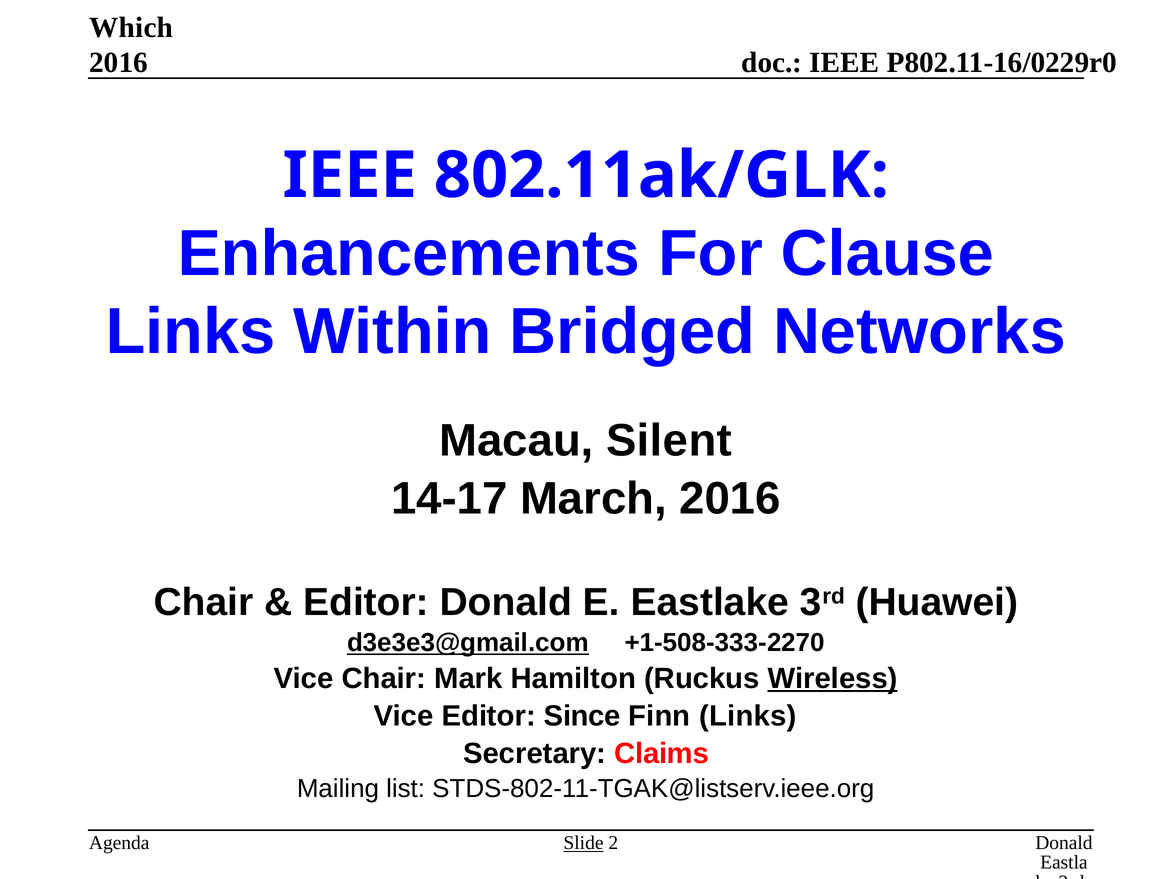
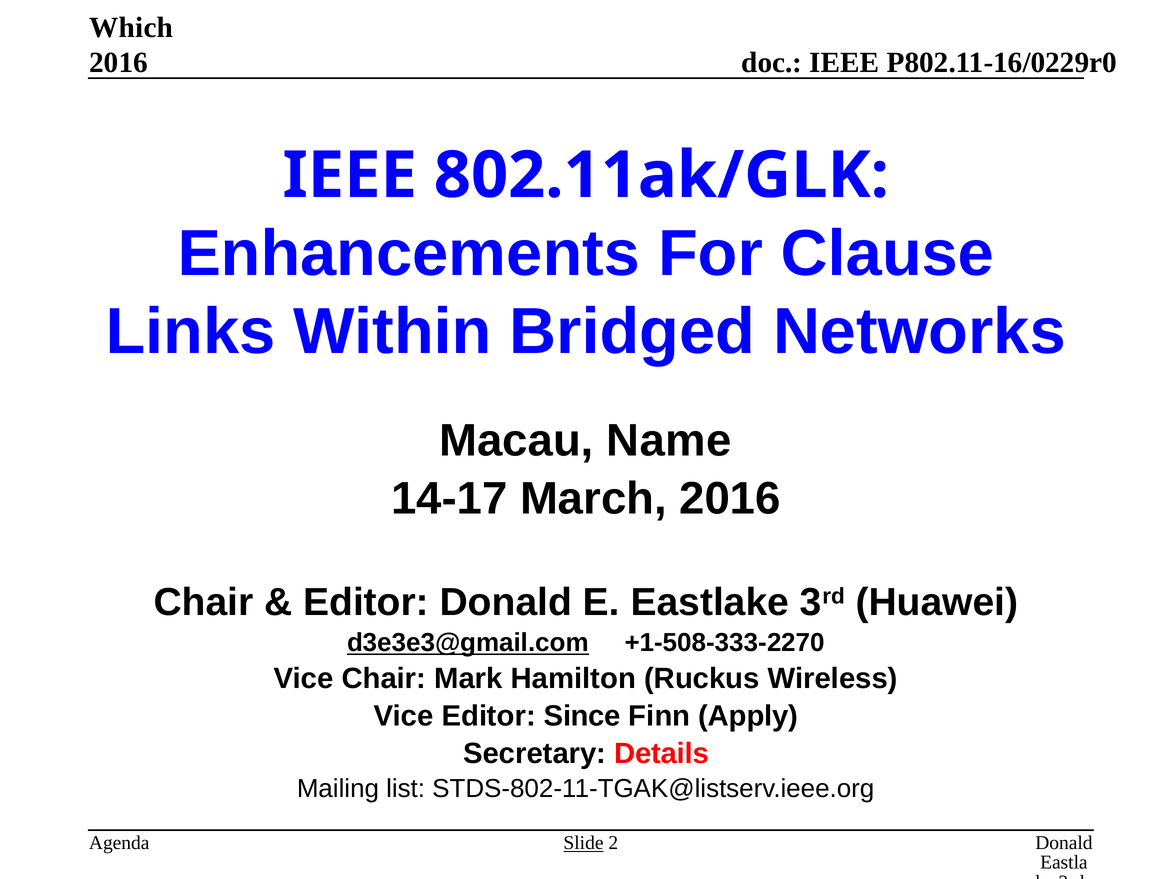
Silent: Silent -> Name (669, 440)
Wireless underline: present -> none (833, 678)
Finn Links: Links -> Apply (748, 716)
Claims: Claims -> Details (662, 754)
